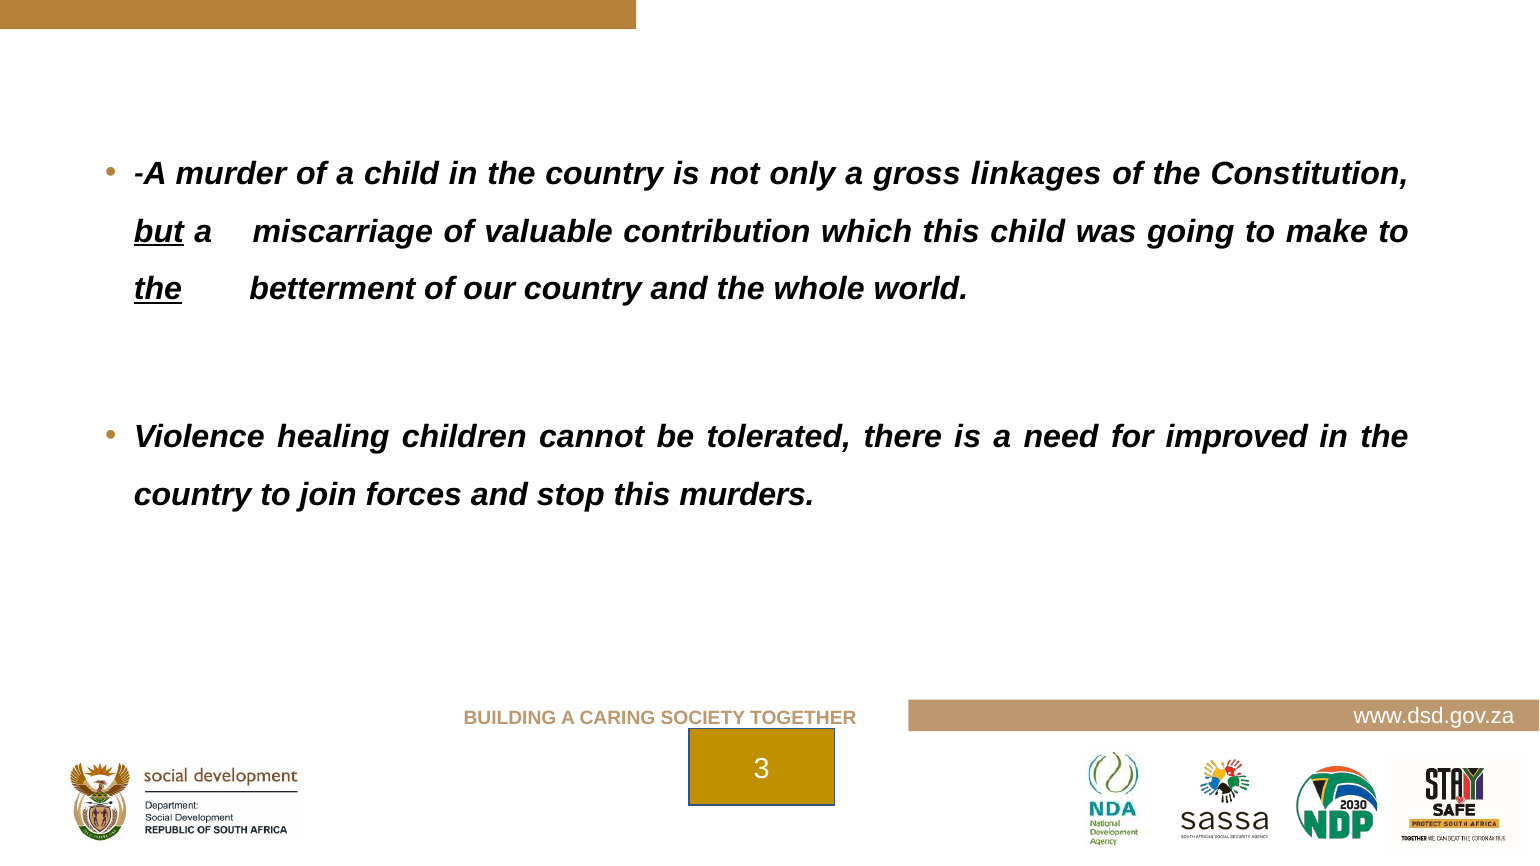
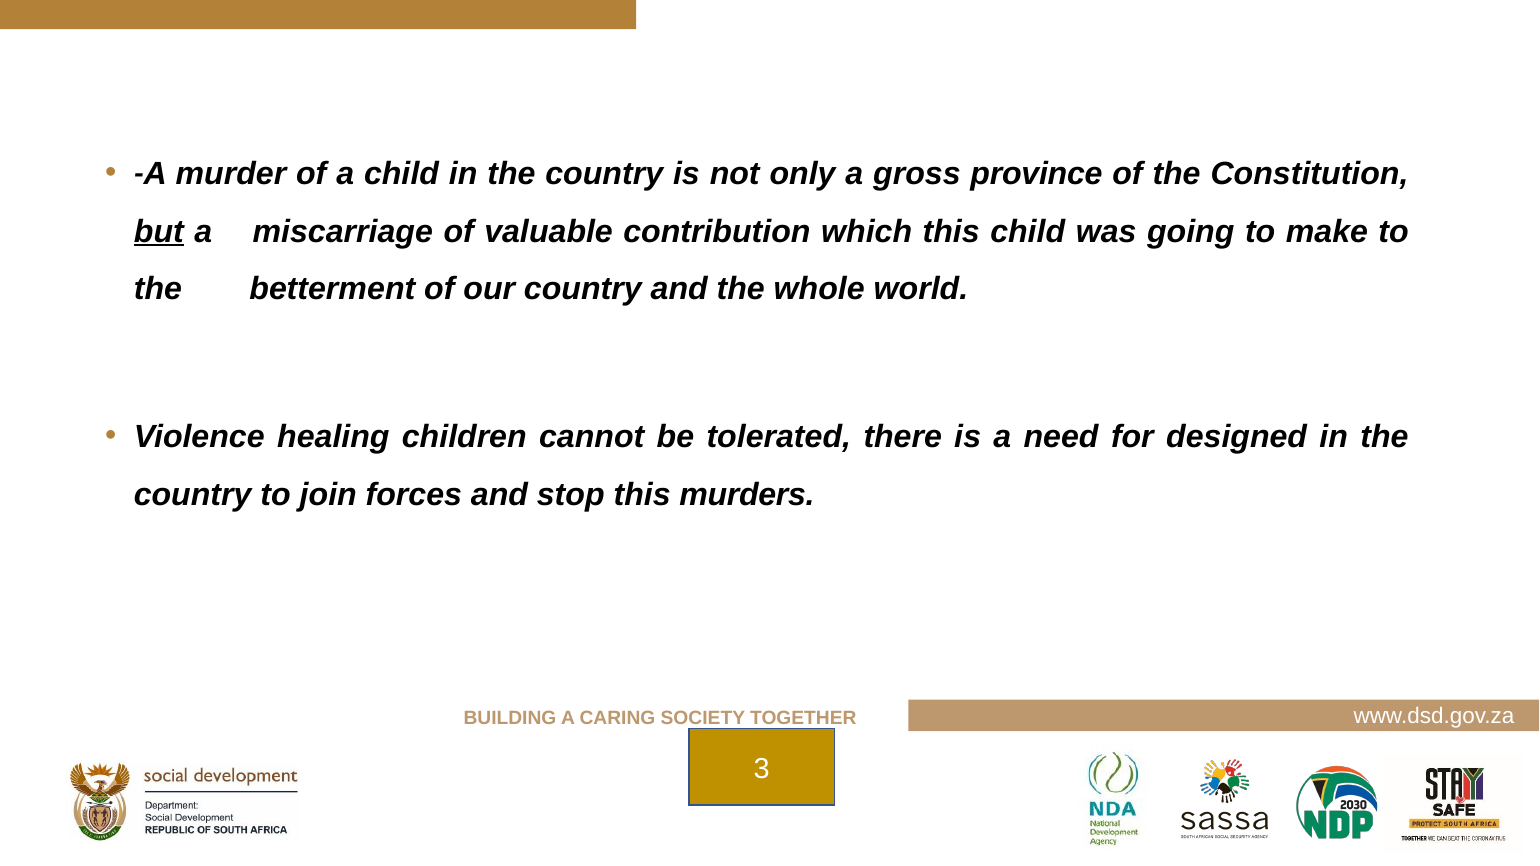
linkages: linkages -> province (1037, 174)
the underline: present -> none (158, 289)
improved: improved -> designed (1237, 437)
